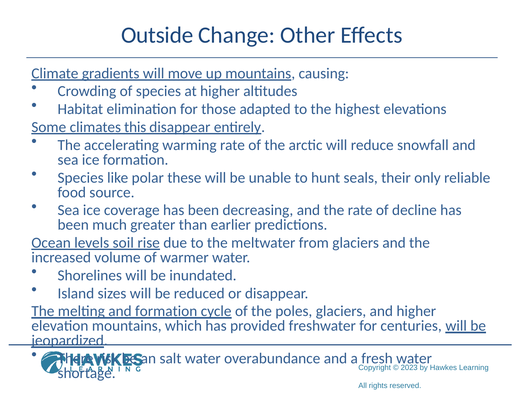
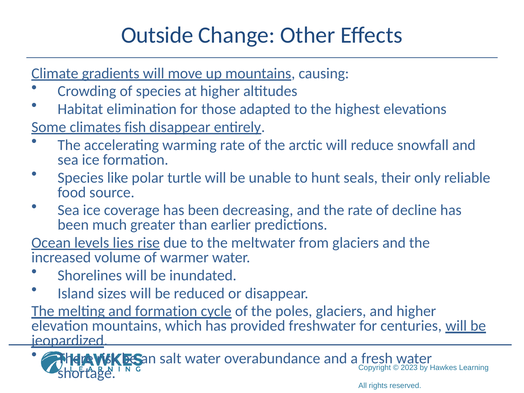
this: this -> fish (135, 127)
these: these -> turtle (184, 178)
soil: soil -> lies (123, 243)
